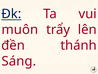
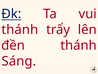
muôn: muôn -> thánh (20, 29)
